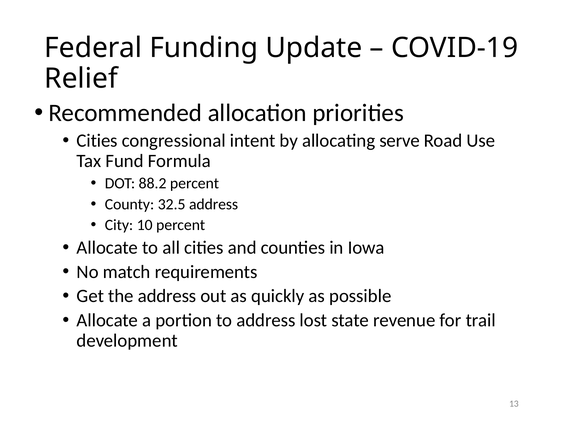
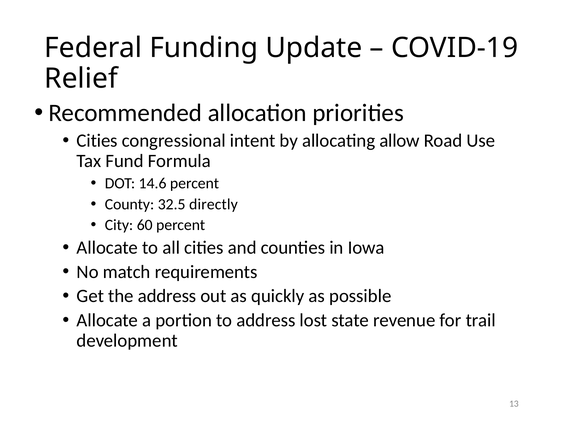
serve: serve -> allow (400, 140)
88.2: 88.2 -> 14.6 (153, 183)
32.5 address: address -> directly (213, 204)
10: 10 -> 60 (145, 225)
